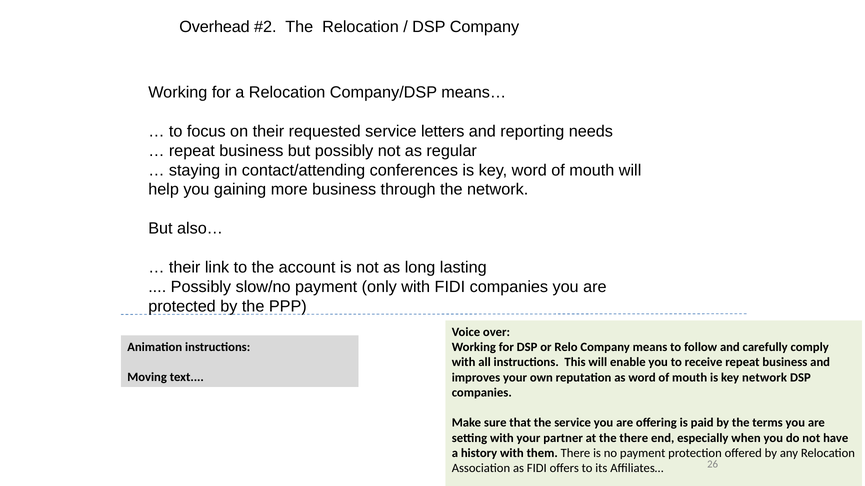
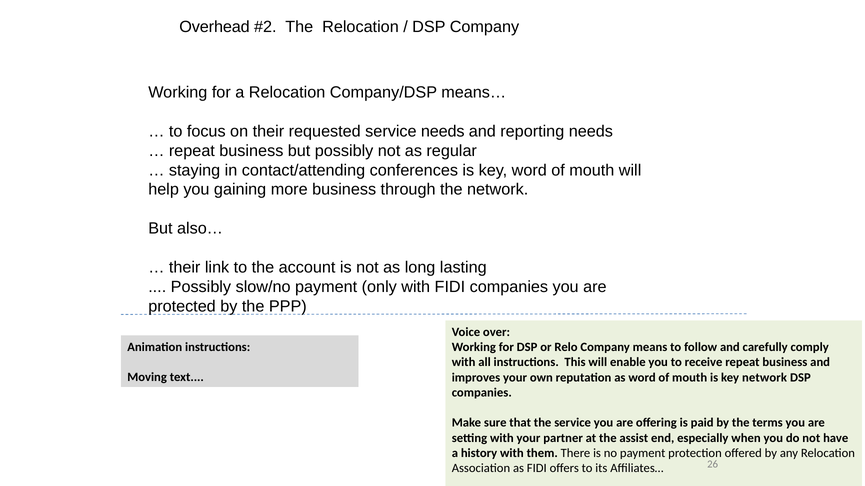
service letters: letters -> needs (443, 131)
the there: there -> assist (634, 438)
